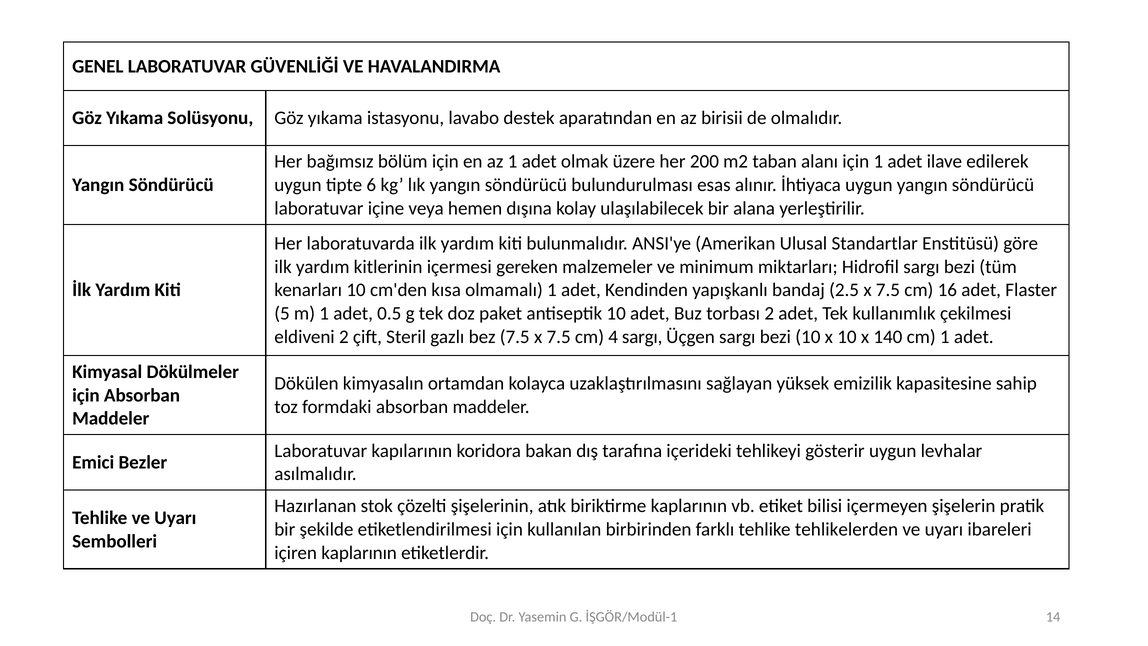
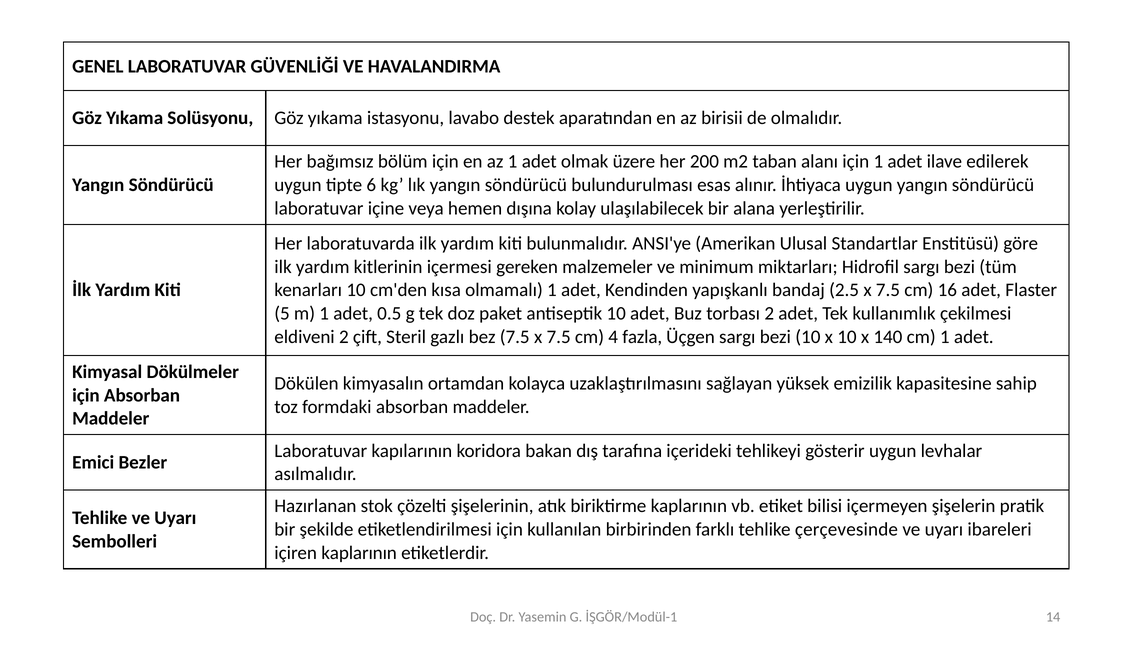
4 sargı: sargı -> fazla (642, 337)
tehlikelerden: tehlikelerden -> çerçevesinde (846, 529)
